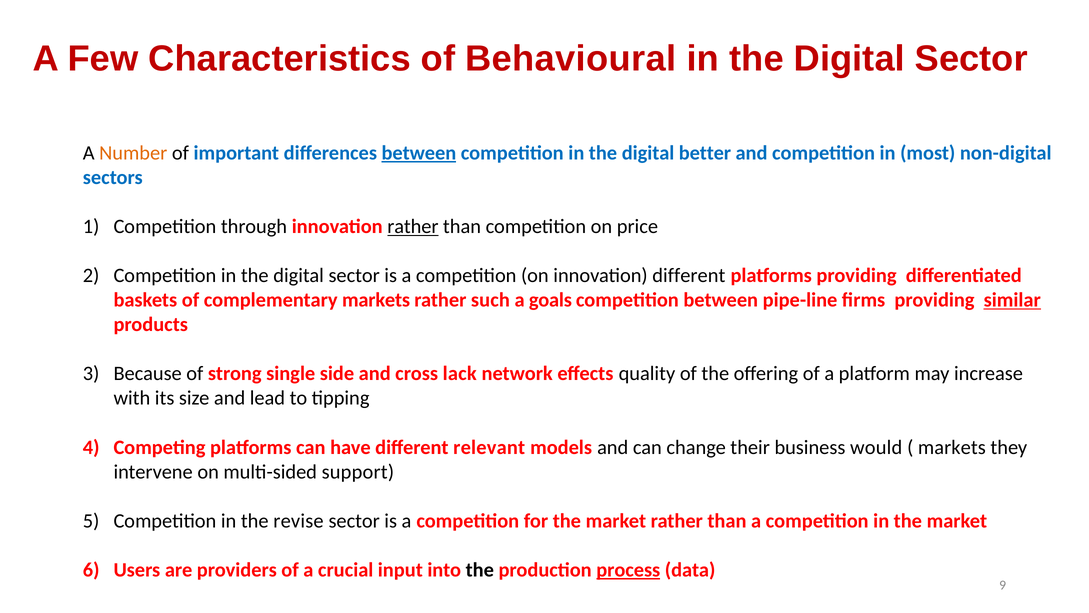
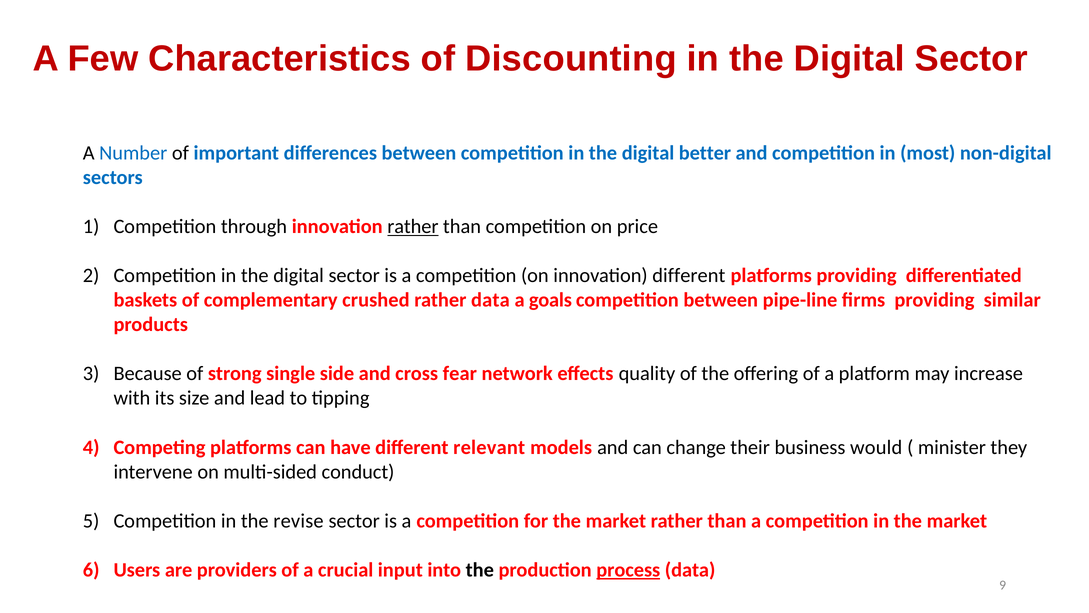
Behavioural: Behavioural -> Discounting (571, 59)
Number colour: orange -> blue (133, 153)
between underline: present -> none (419, 153)
complementary markets: markets -> crushed (376, 300)
rather such: such -> data (490, 300)
similar underline: present -> none (1012, 300)
lack: lack -> fear (460, 373)
markets: markets -> minister (952, 447)
support: support -> conduct (358, 471)
